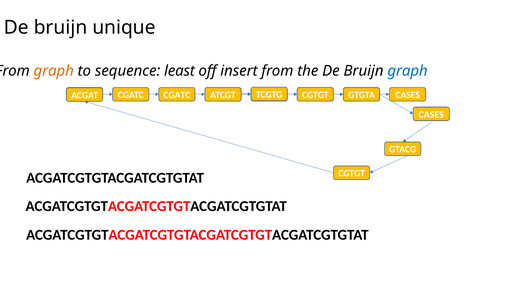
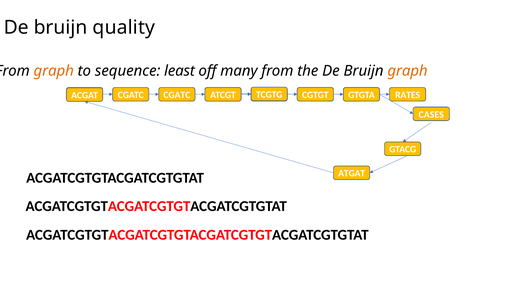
unique: unique -> quality (124, 28)
insert: insert -> many (239, 71)
graph colour: blue -> orange (408, 71)
CASES: CASES -> RATES (408, 95)
CGTGT: CGTGT -> ATGAT (352, 174)
